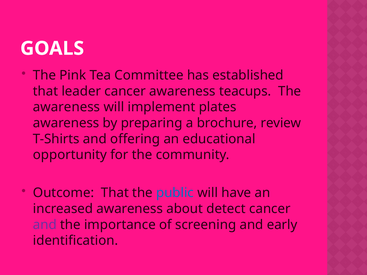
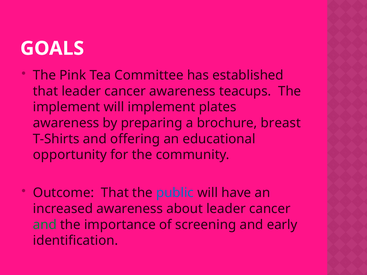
awareness: awareness -> implement (67, 107)
review: review -> breast (281, 123)
about detect: detect -> leader (226, 209)
and colour: purple -> green (45, 225)
